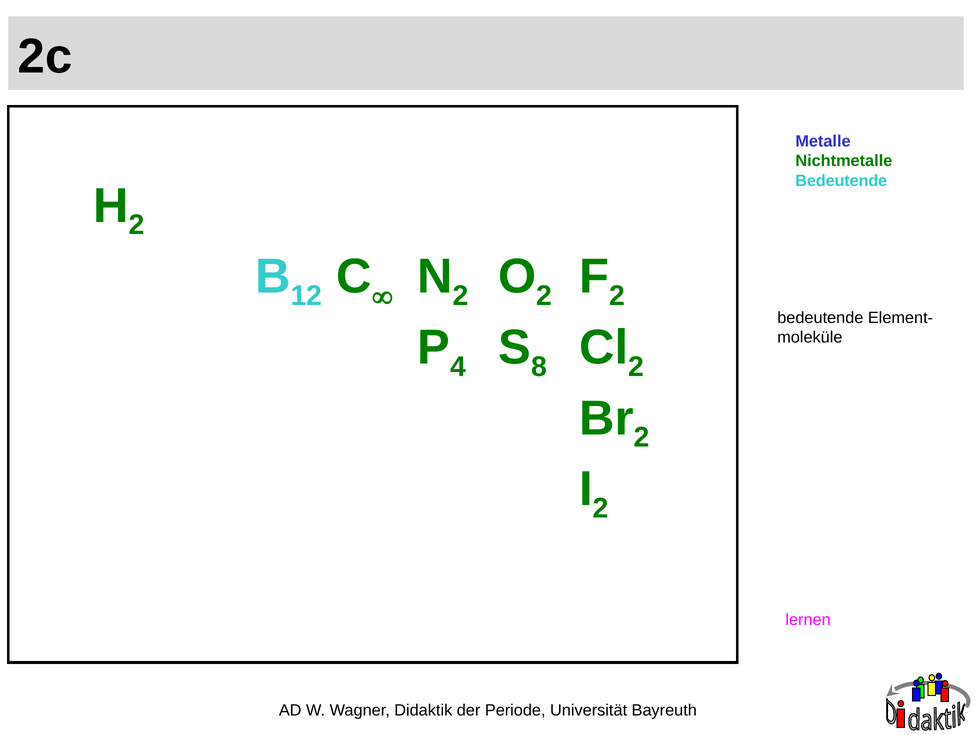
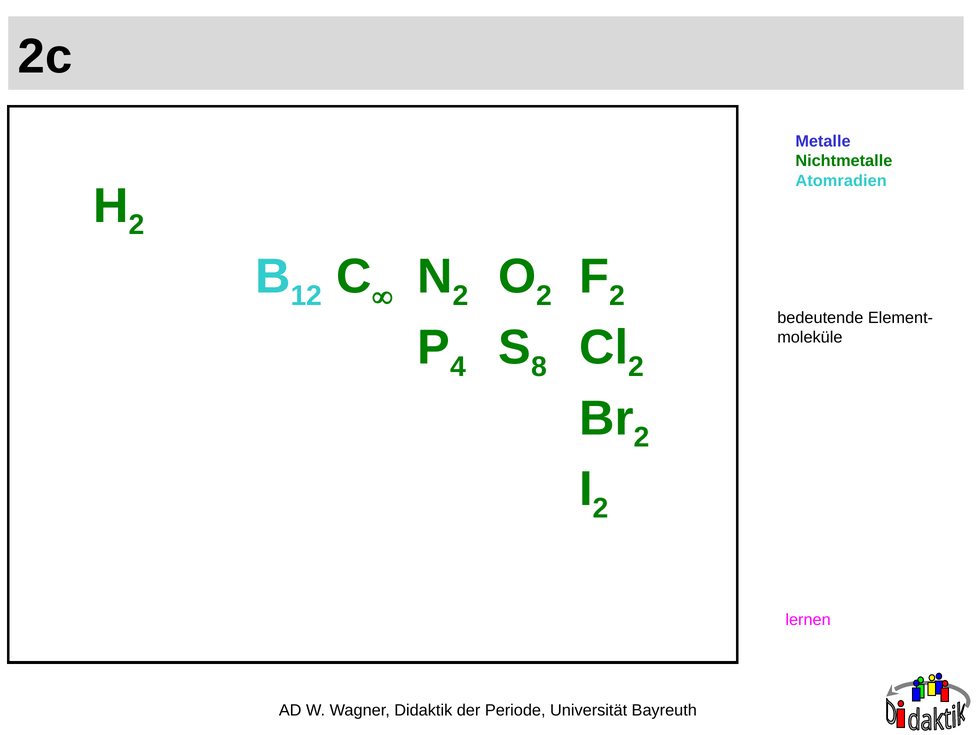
Bedeutende: Bedeutende -> Atomradien (841, 181)
